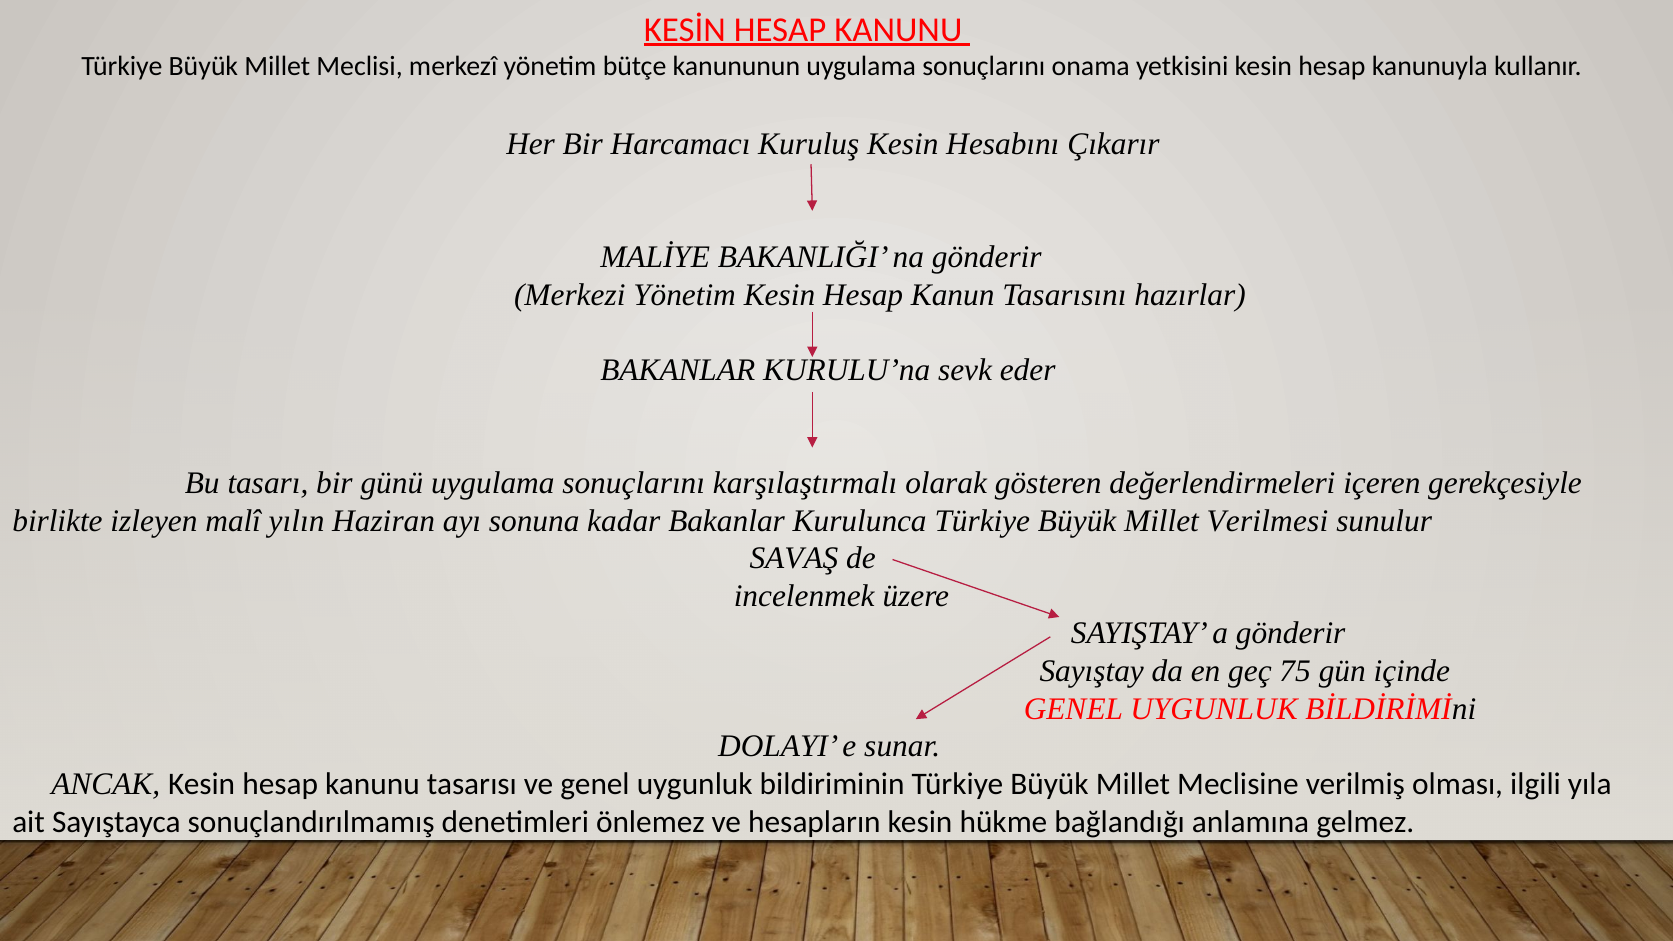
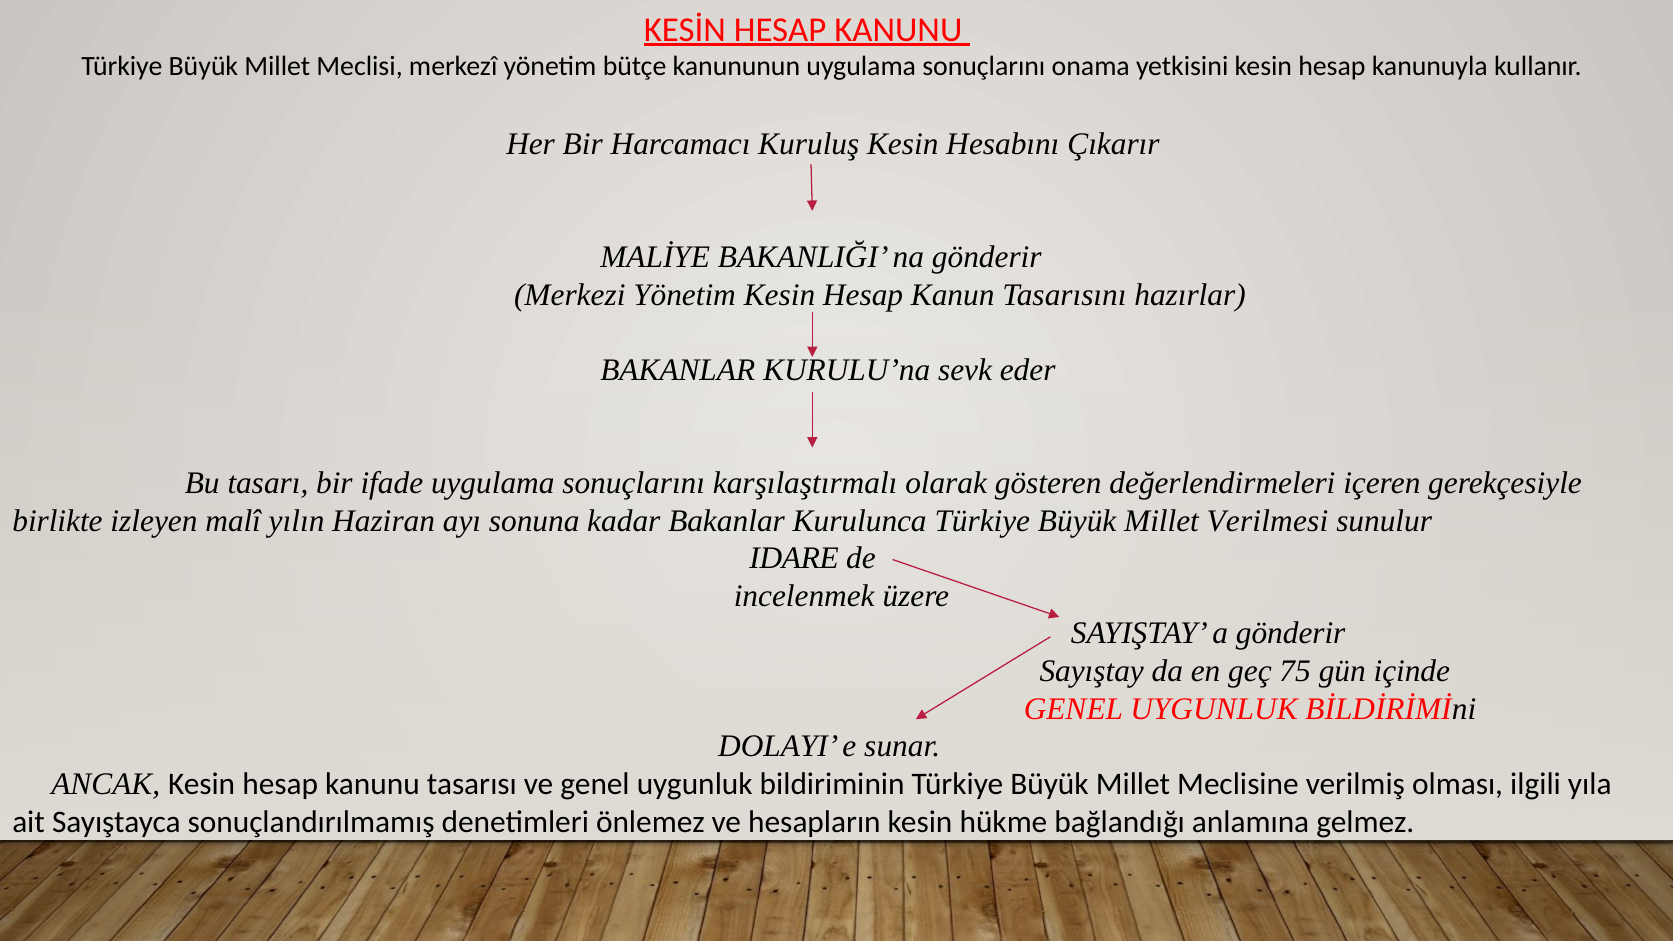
günü: günü -> ifade (392, 483)
SAVAŞ: SAVAŞ -> IDARE (794, 558)
